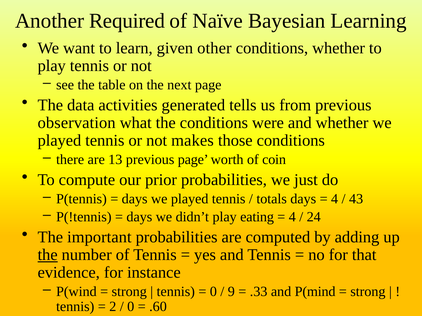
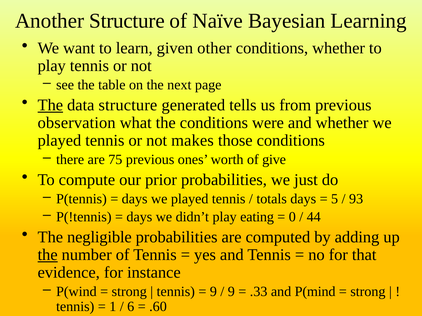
Another Required: Required -> Structure (127, 21)
The underline: none -> present (50, 105)
data activities: activities -> structure (128, 105)
13: 13 -> 75 (115, 160)
previous page: page -> ones (193, 160)
coin: coin -> give (274, 160)
4: 4 -> 5 (335, 199)
43: 43 -> 93 (356, 199)
4: 4 -> 0 (292, 217)
24: 24 -> 44 (314, 217)
important: important -> negligible (99, 237)
0: 0 -> 9 (213, 292)
2: 2 -> 1 (113, 307)
0: 0 -> 6 (131, 307)
